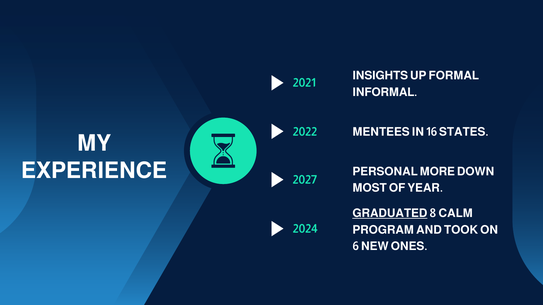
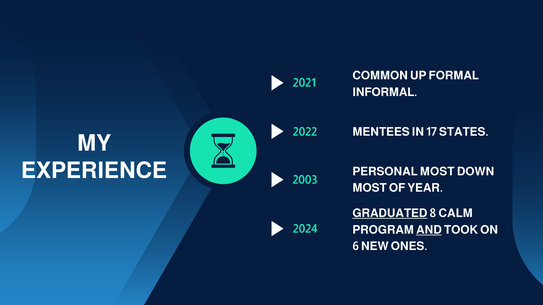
INSIGHTS: INSIGHTS -> COMMON (380, 76)
16: 16 -> 17 (432, 132)
PERSONAL MORE: MORE -> MOST (437, 172)
2027: 2027 -> 2003 (305, 180)
AND underline: none -> present (429, 230)
